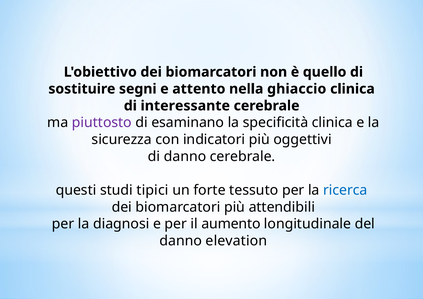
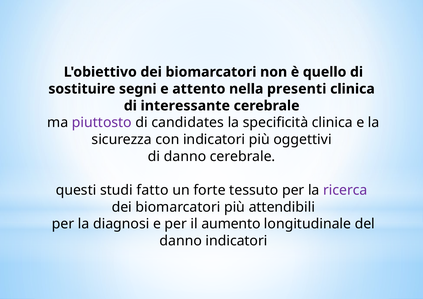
ghiaccio: ghiaccio -> presenti (297, 89)
esaminano: esaminano -> candidates (188, 123)
tipici: tipici -> fatto (153, 190)
ricerca colour: blue -> purple (345, 190)
danno elevation: elevation -> indicatori (237, 241)
